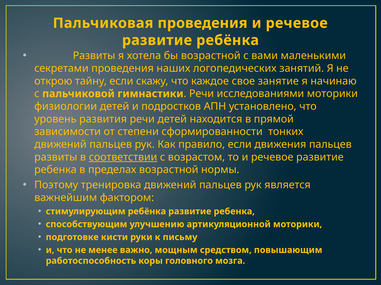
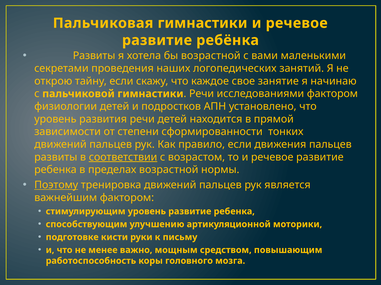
Пальчиковая проведения: проведения -> гимнастики (203, 23)
исследованиями моторики: моторики -> фактором (332, 94)
Поэтому underline: none -> present (56, 185)
стимулирующим ребёнка: ребёнка -> уровень (147, 212)
